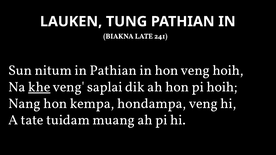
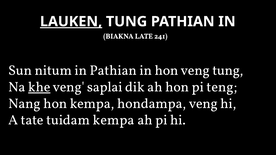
LAUKEN underline: none -> present (71, 22)
veng hoih: hoih -> tung (228, 71)
pi hoih: hoih -> teng (222, 87)
tuidam muang: muang -> kempa (114, 120)
